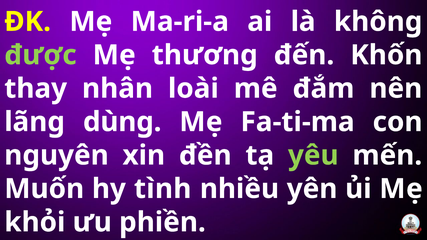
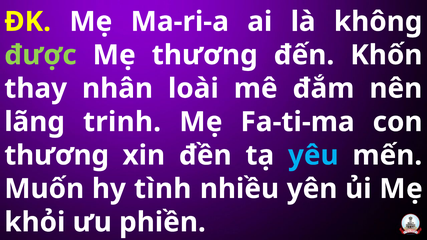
dùng: dùng -> trinh (122, 122)
nguyên: nguyên -> thương (57, 155)
yêu colour: light green -> light blue (313, 155)
